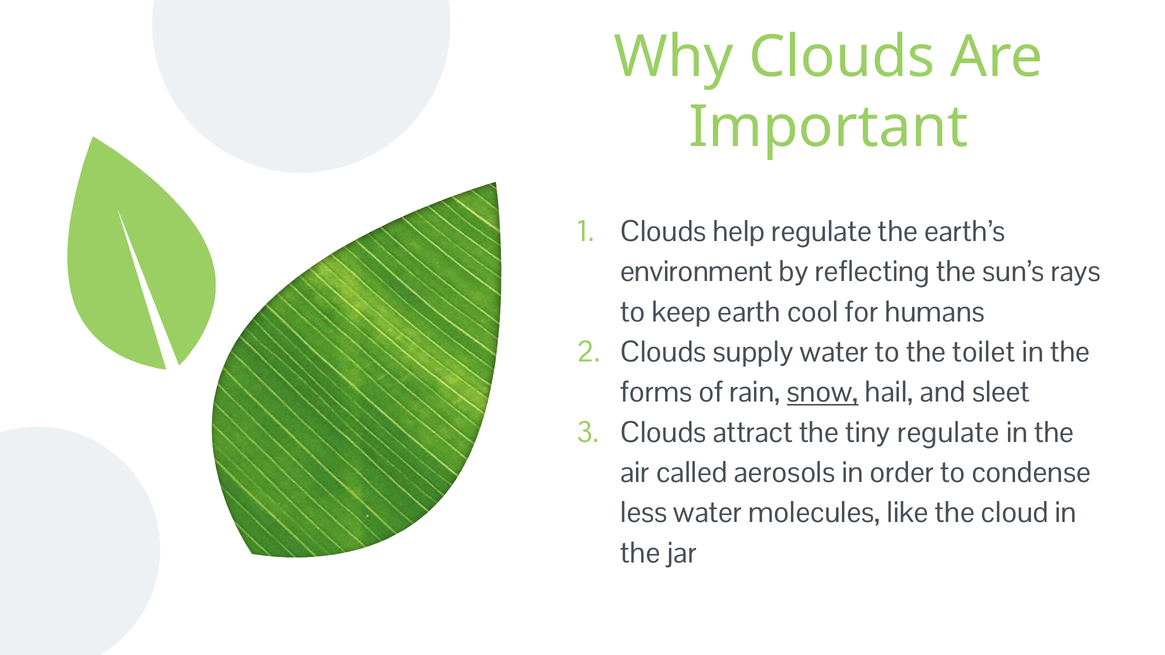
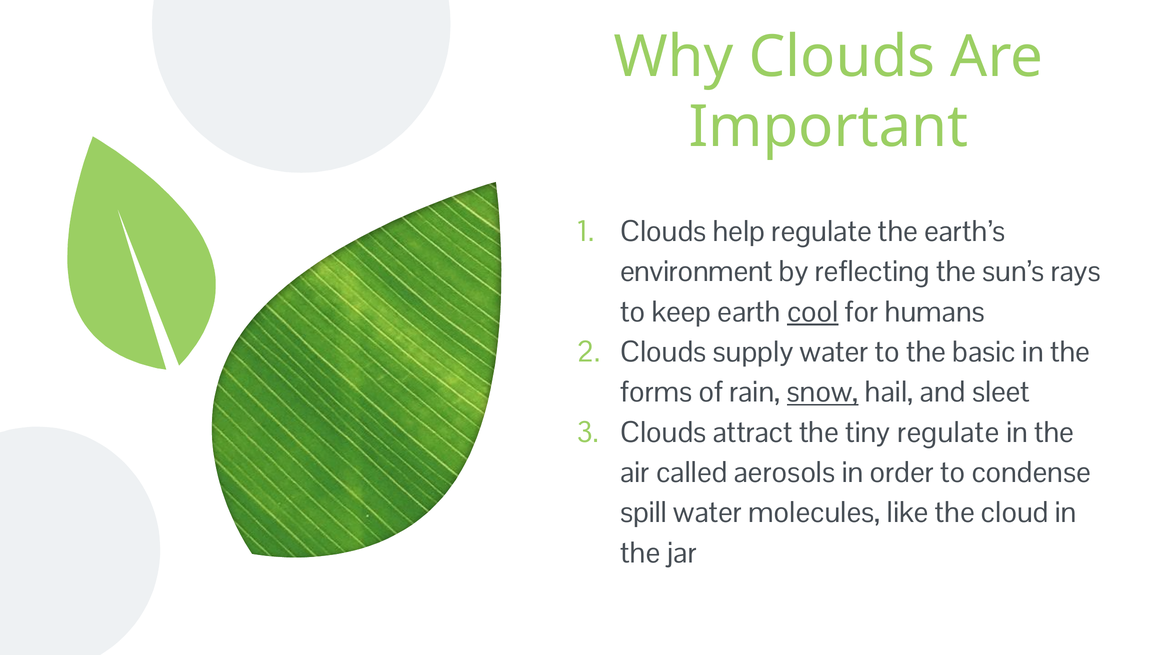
cool underline: none -> present (813, 312)
toilet: toilet -> basic (984, 352)
less: less -> spill (644, 513)
